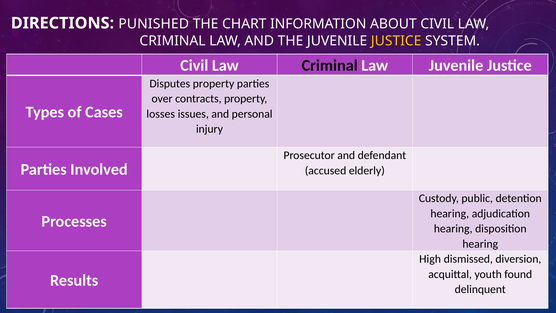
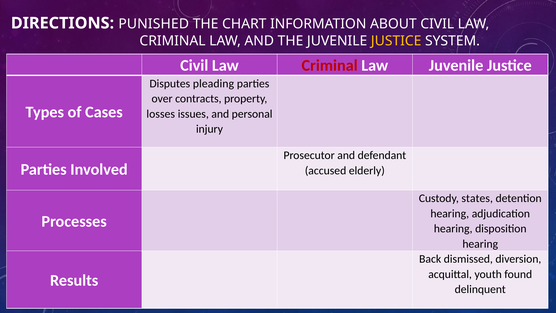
Criminal colour: black -> red (330, 65)
Disputes property: property -> pleading (213, 83)
public: public -> states (477, 198)
High: High -> Back (430, 259)
